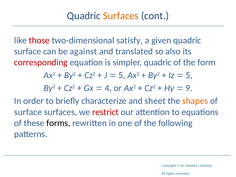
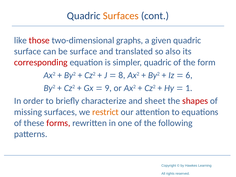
satisfy: satisfy -> graphs (130, 40)
be against: against -> surface (83, 51)
5: 5 -> 8 (122, 75)
5: 5 -> 6 (189, 75)
4: 4 -> 9 (108, 88)
9: 9 -> 1 (189, 88)
shapes colour: orange -> red (195, 101)
surface: surface -> missing (28, 112)
restrict colour: red -> orange (105, 112)
forms colour: black -> red (58, 123)
